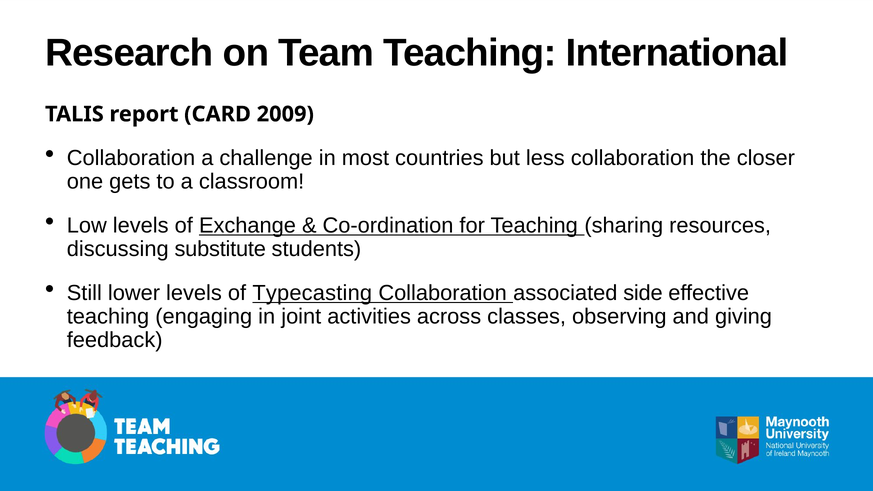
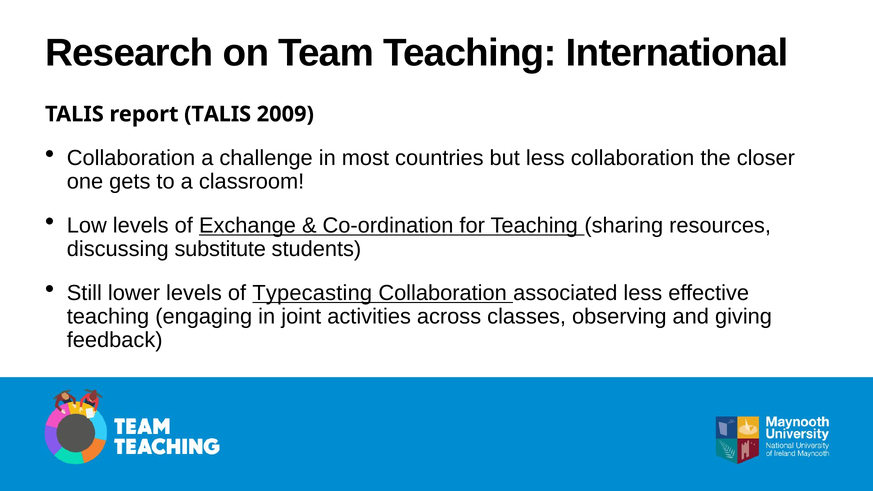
report CARD: CARD -> TALIS (218, 114)
associated side: side -> less (643, 293)
